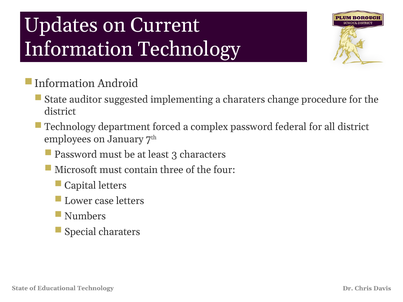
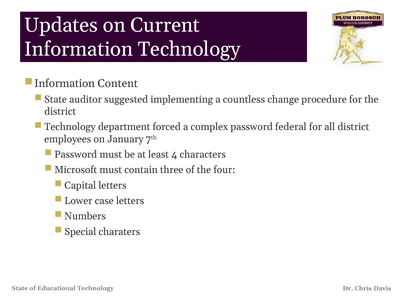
Android: Android -> Content (118, 84)
a charaters: charaters -> countless (244, 100)
3: 3 -> 4 (174, 155)
